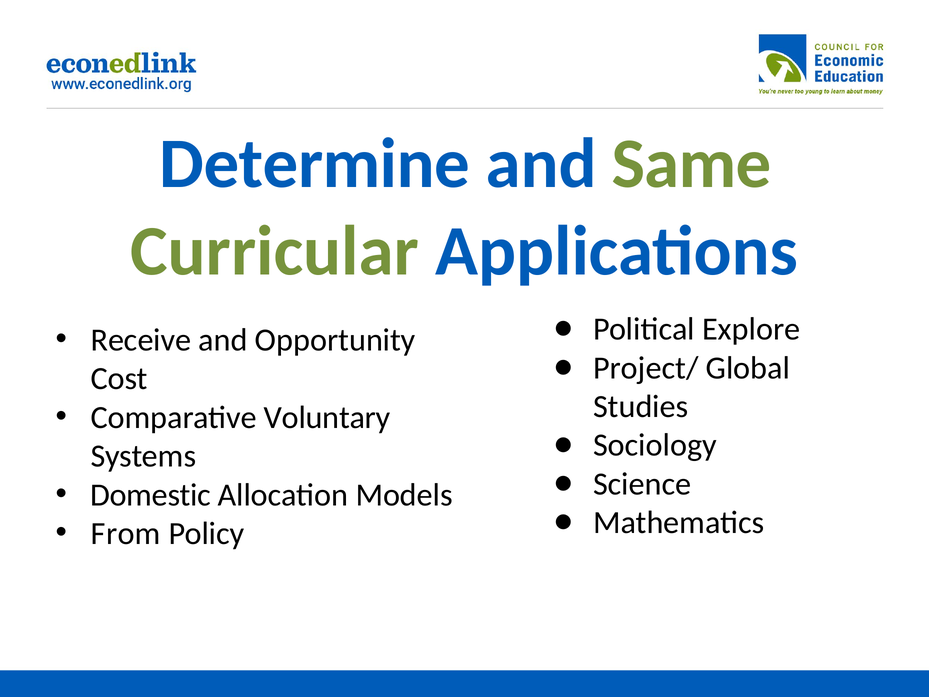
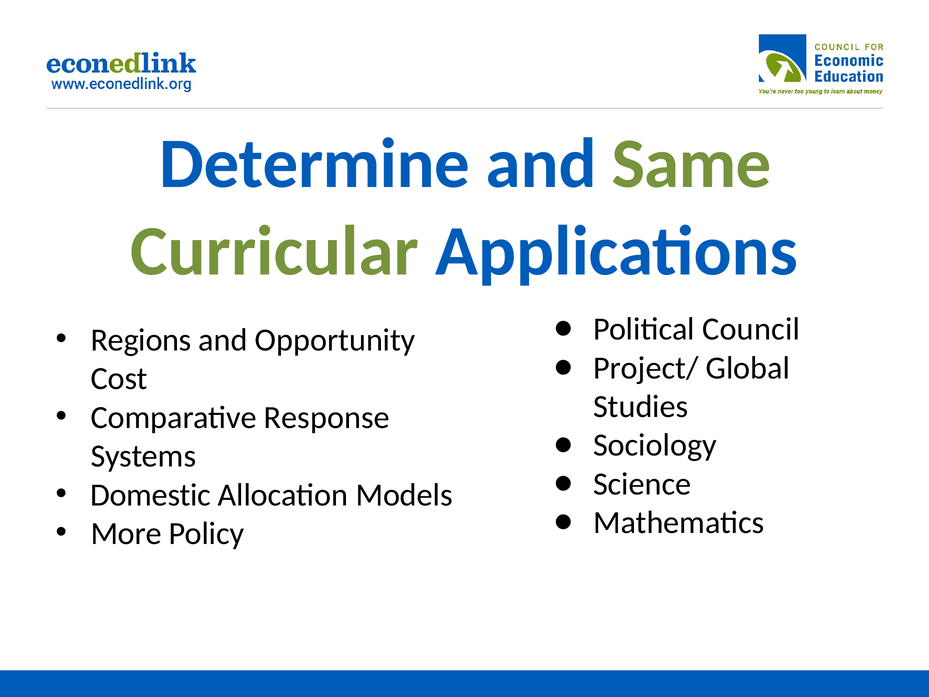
Explore: Explore -> Council (751, 329)
Receive: Receive -> Regions (141, 340)
Voluntary: Voluntary -> Response (327, 417)
From: From -> More (126, 533)
